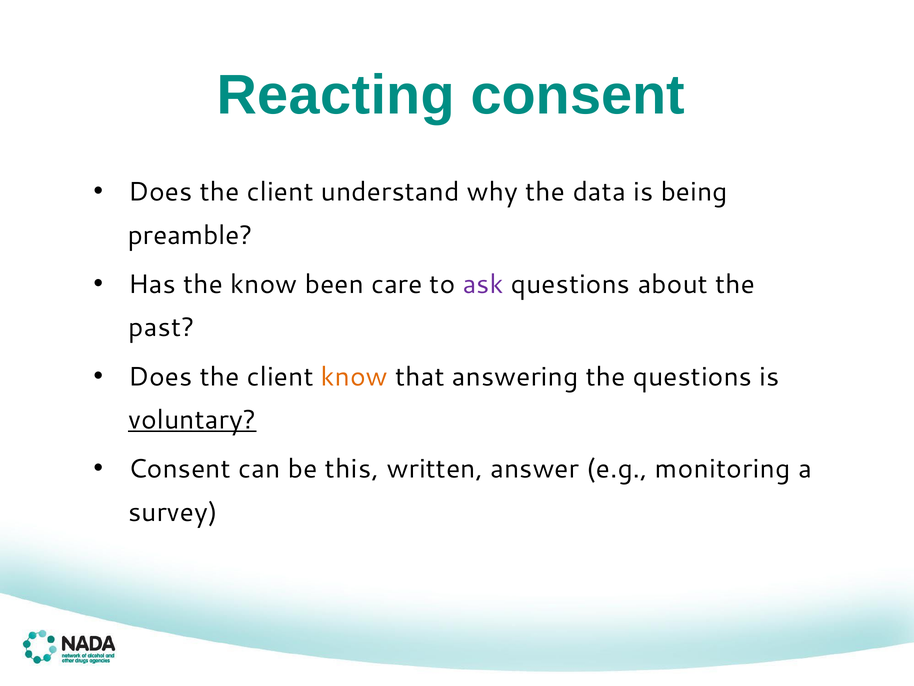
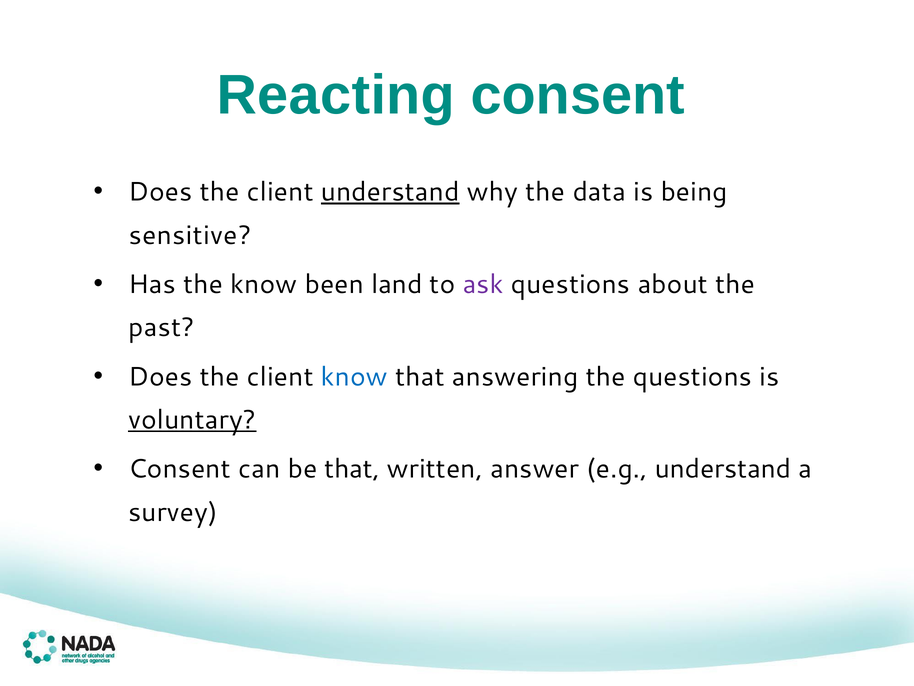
understand underline: none -> present (390, 192)
preamble: preamble -> sensitive (190, 235)
care: care -> land (397, 284)
know colour: orange -> blue (354, 376)
be this: this -> that (352, 469)
e.g monitoring: monitoring -> understand (723, 469)
